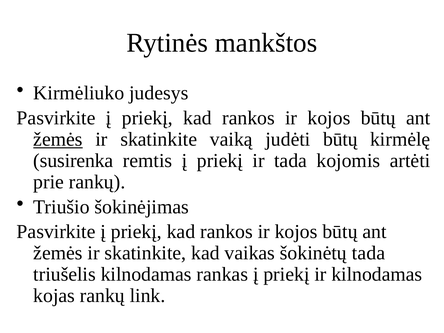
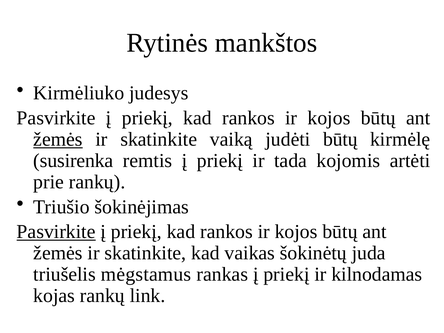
Pasvirkite underline: none -> present (56, 232)
šokinėtų tada: tada -> juda (369, 253)
triušelis kilnodamas: kilnodamas -> mėgstamus (146, 274)
